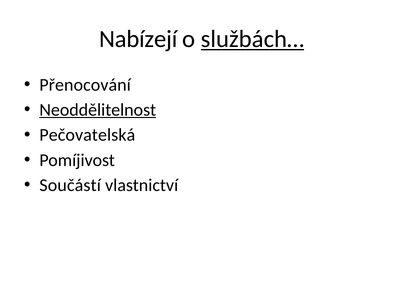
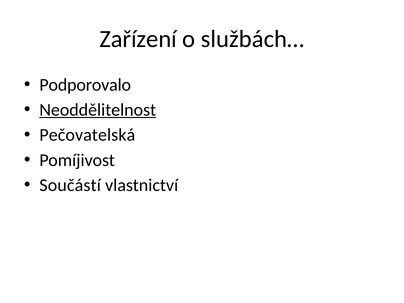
Nabízejí: Nabízejí -> Zařízení (138, 39)
službách… underline: present -> none (253, 39)
Přenocování: Přenocování -> Podporovalo (85, 85)
